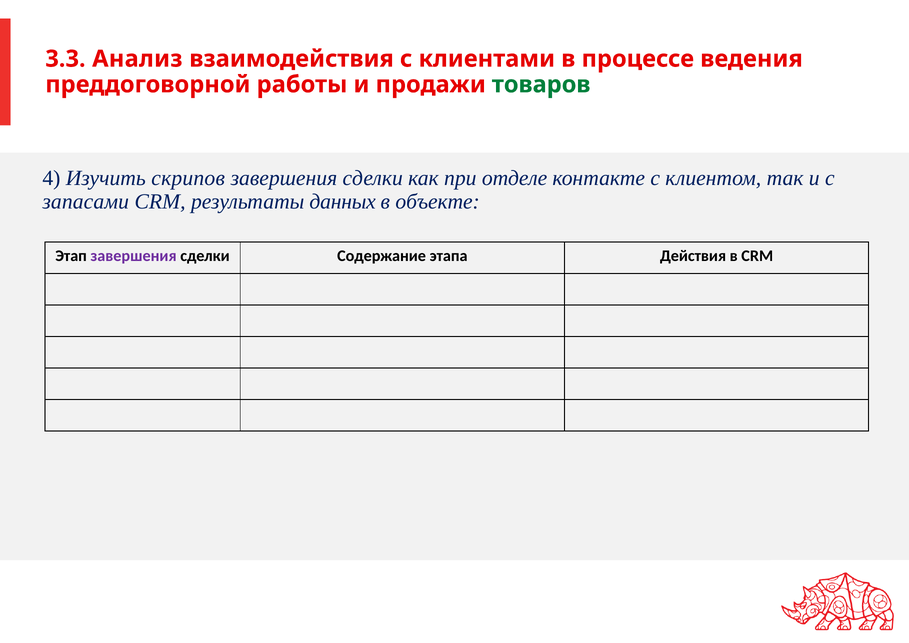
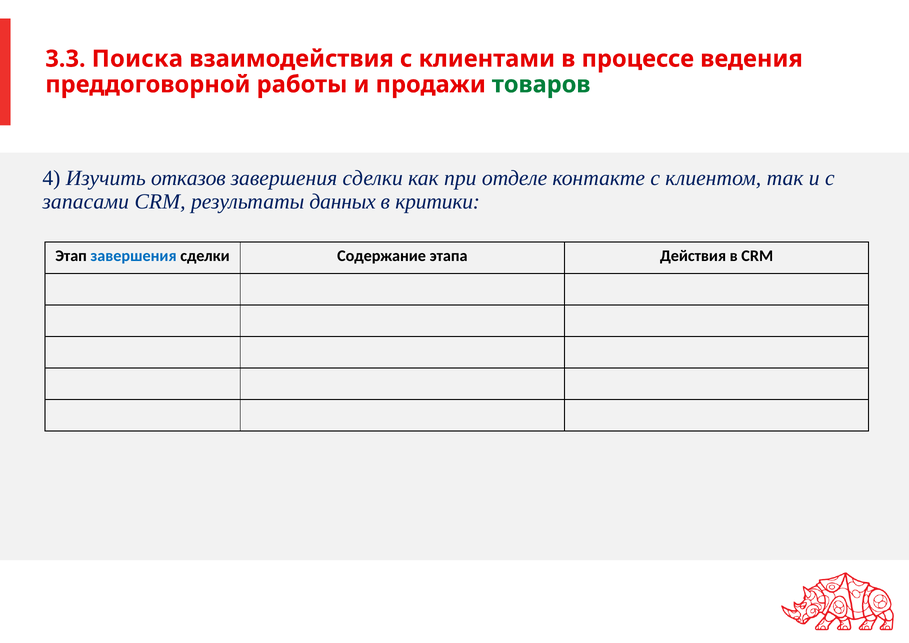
Анализ: Анализ -> Поиска (137, 59)
скрипов: скрипов -> отказов (188, 178)
объекте: объекте -> критики (438, 202)
завершения colour: purple -> blue (134, 256)
